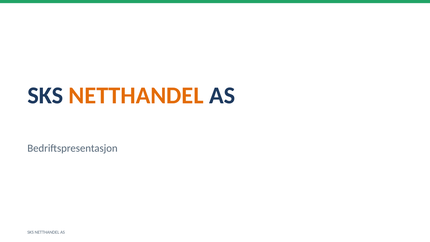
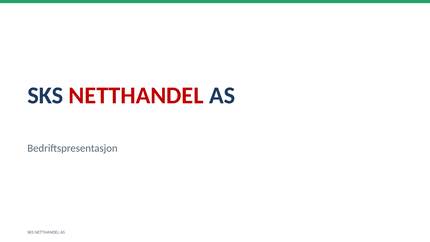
NETTHANDEL colour: orange -> red (136, 95)
